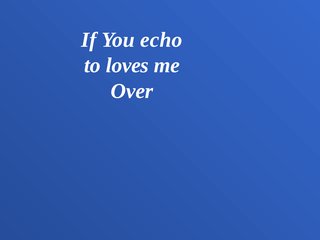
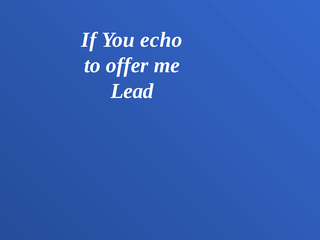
loves: loves -> offer (127, 65)
Over: Over -> Lead (132, 91)
